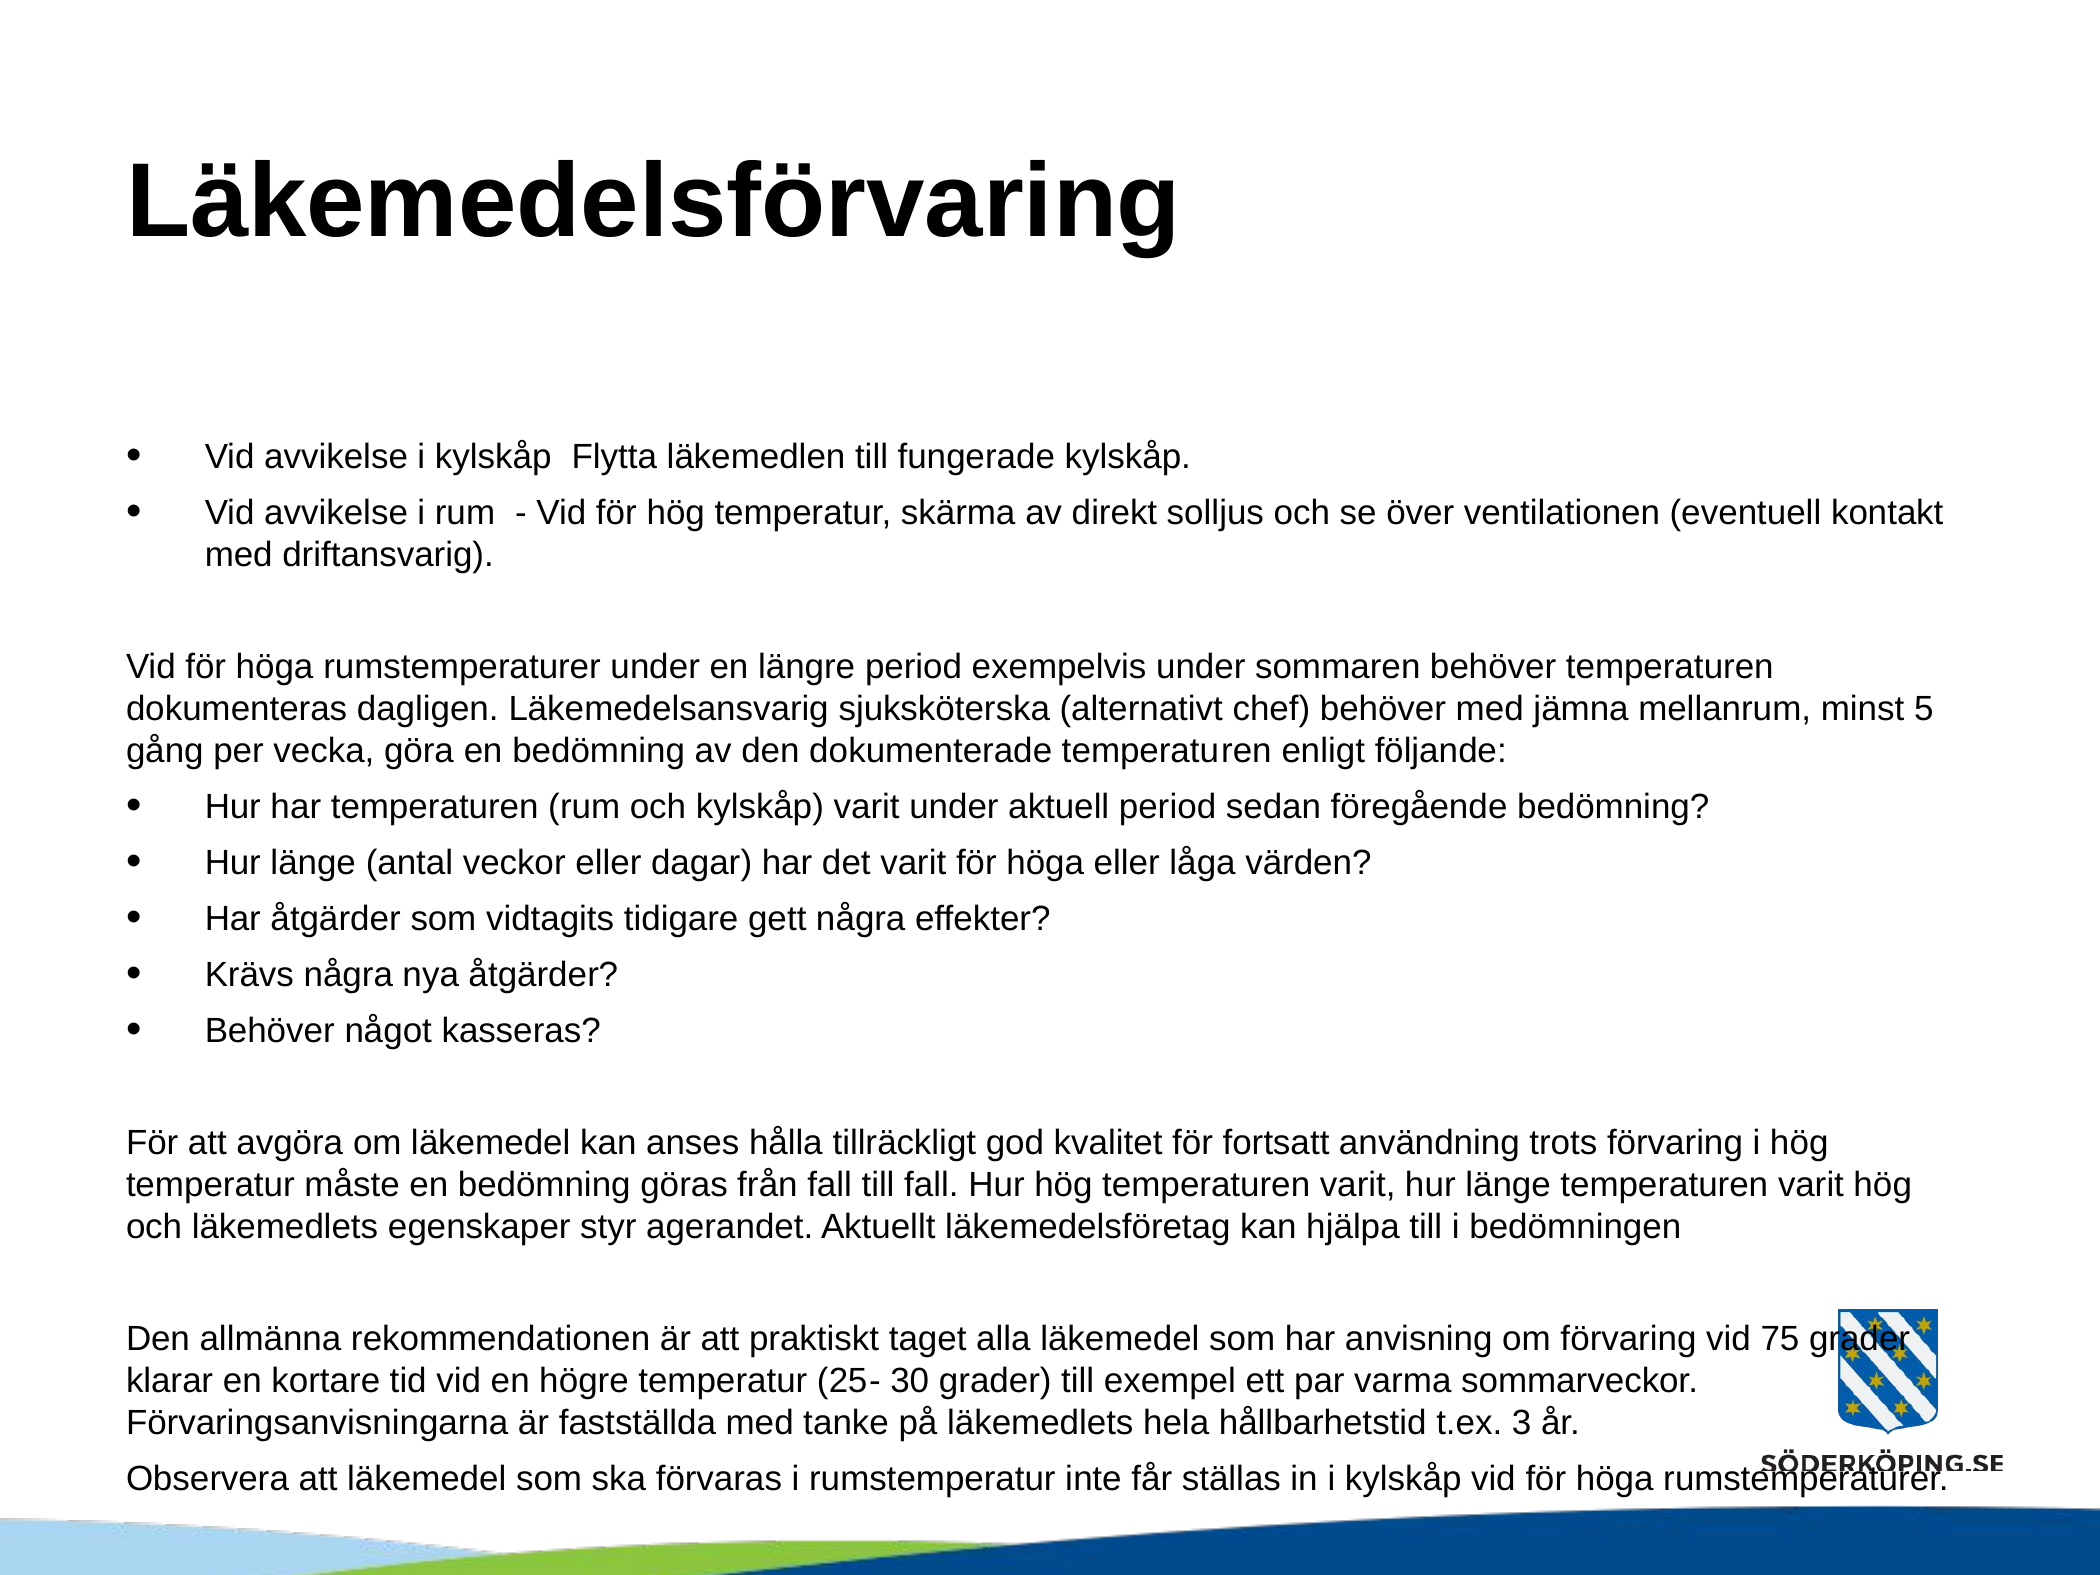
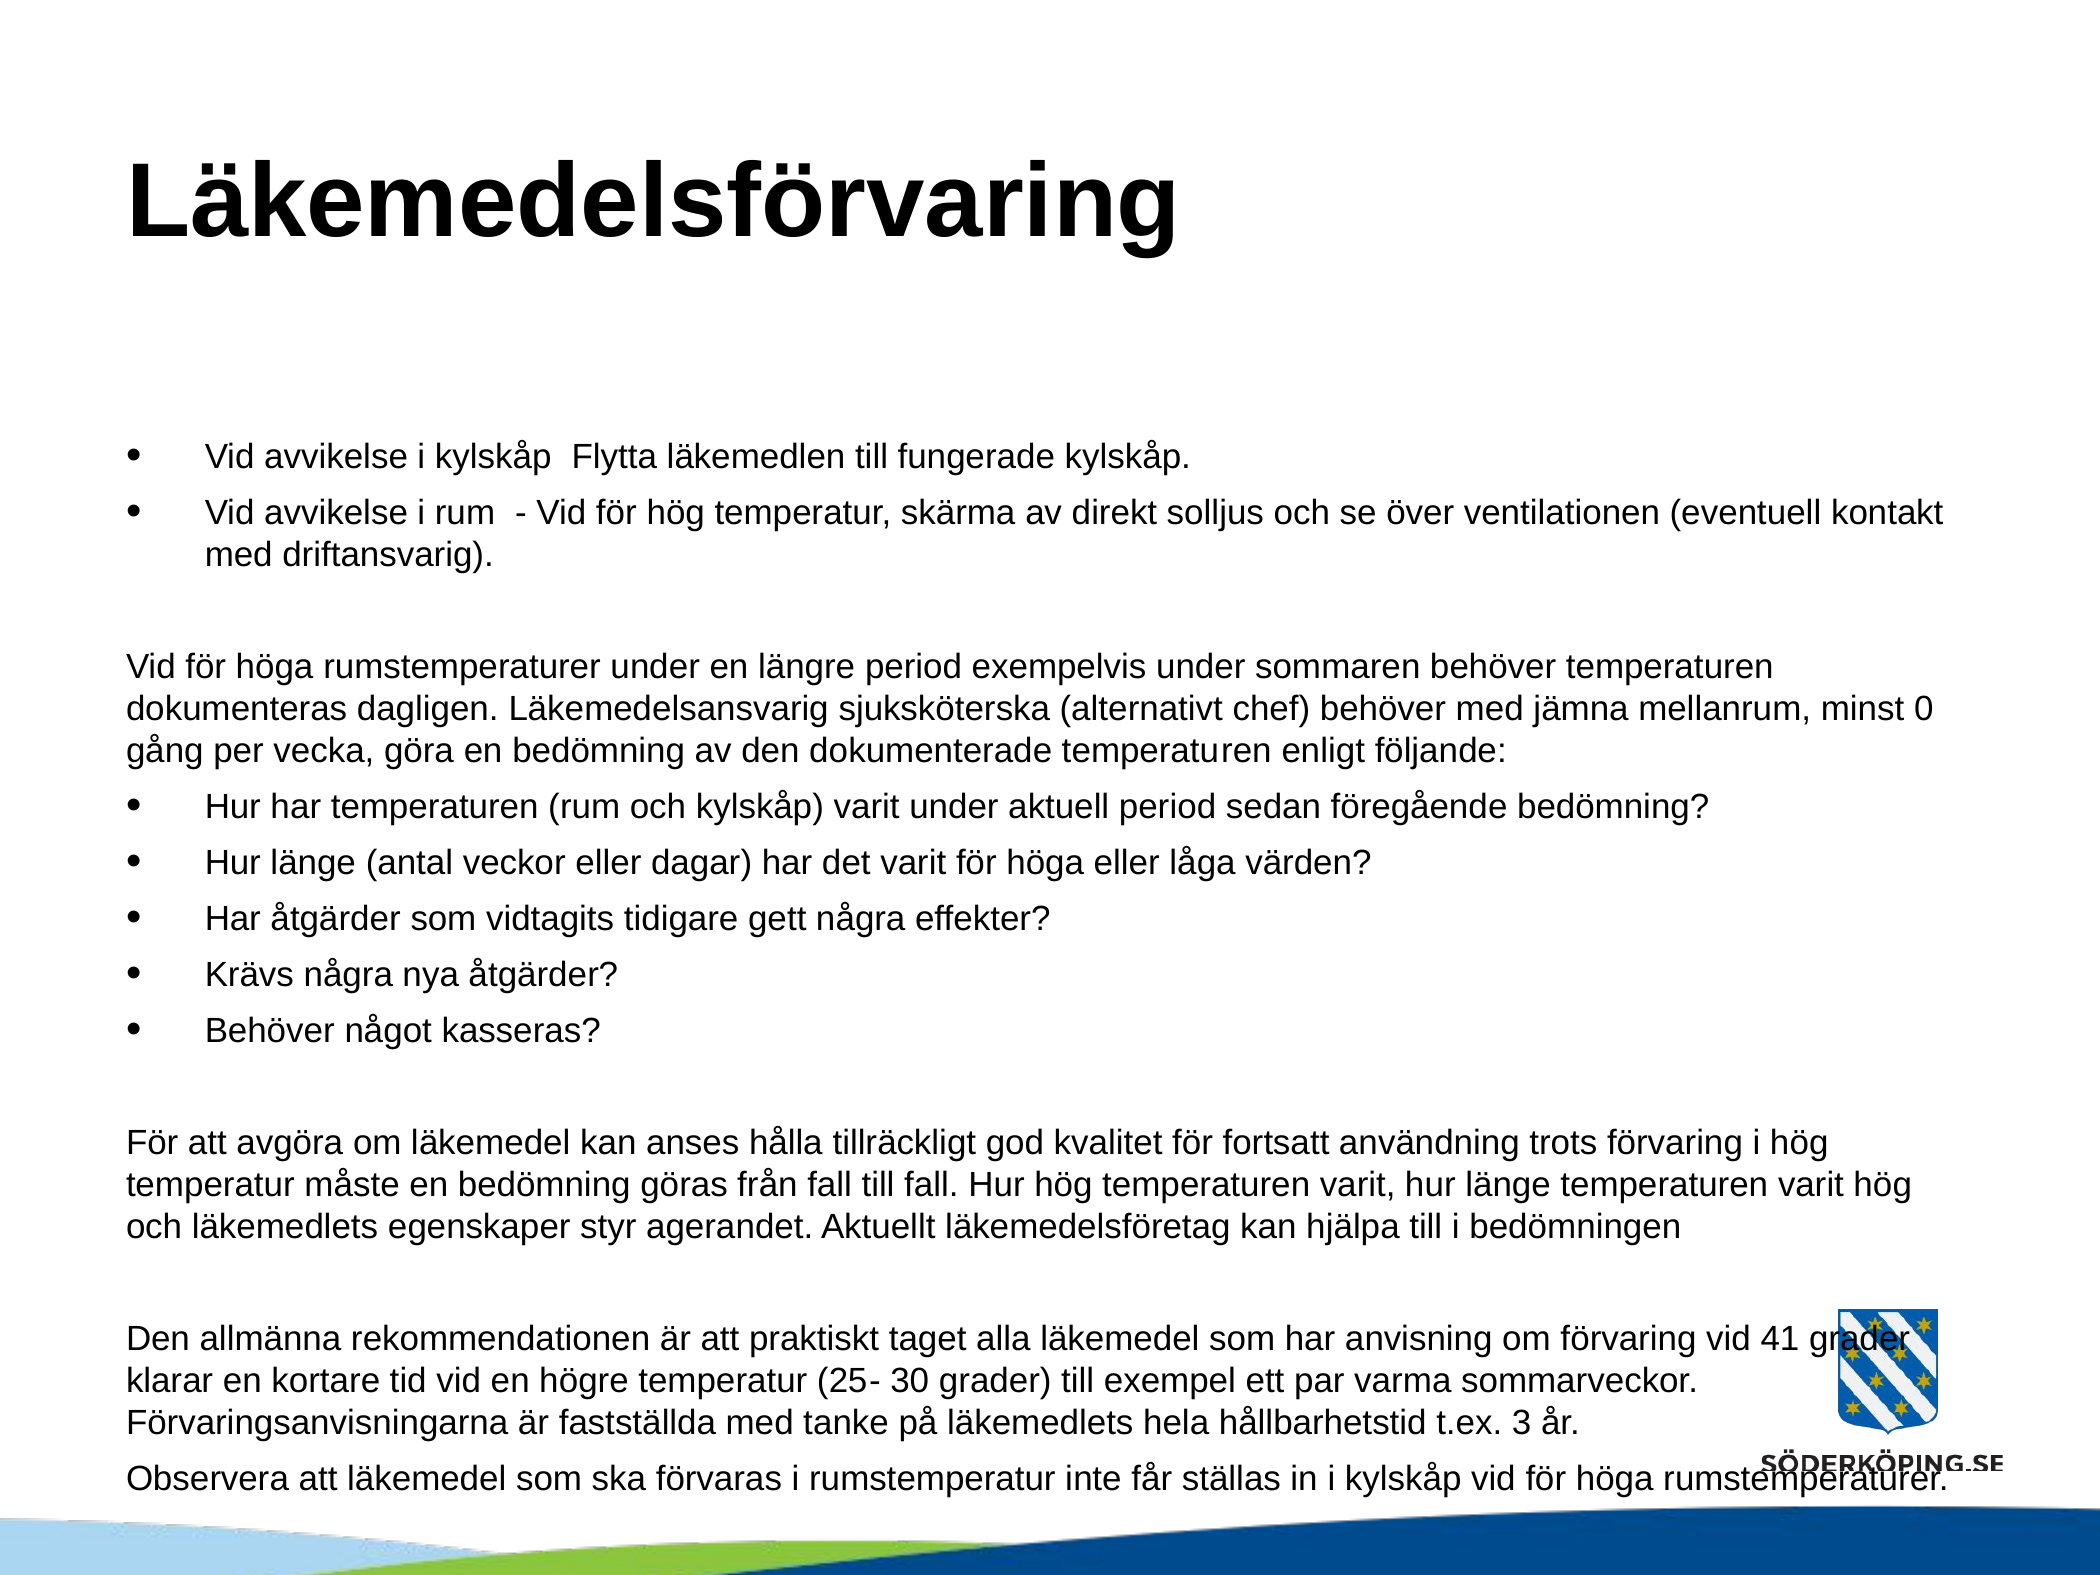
5: 5 -> 0 (1924, 709)
75: 75 -> 41 (1780, 1339)
